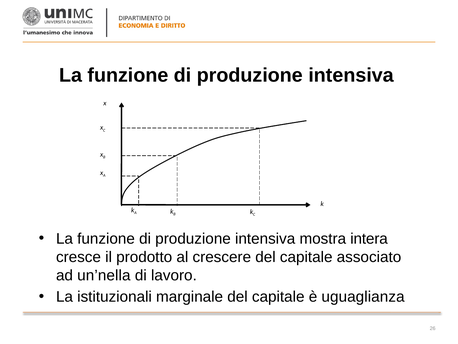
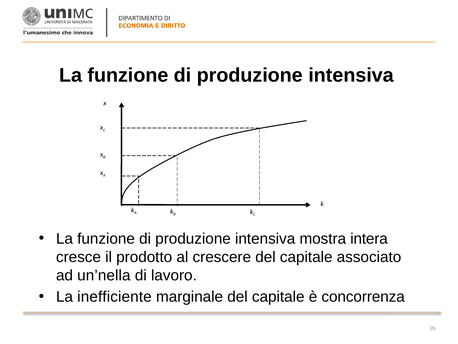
istituzionali: istituzionali -> inefficiente (114, 296)
uguaglianza: uguaglianza -> concorrenza (363, 296)
